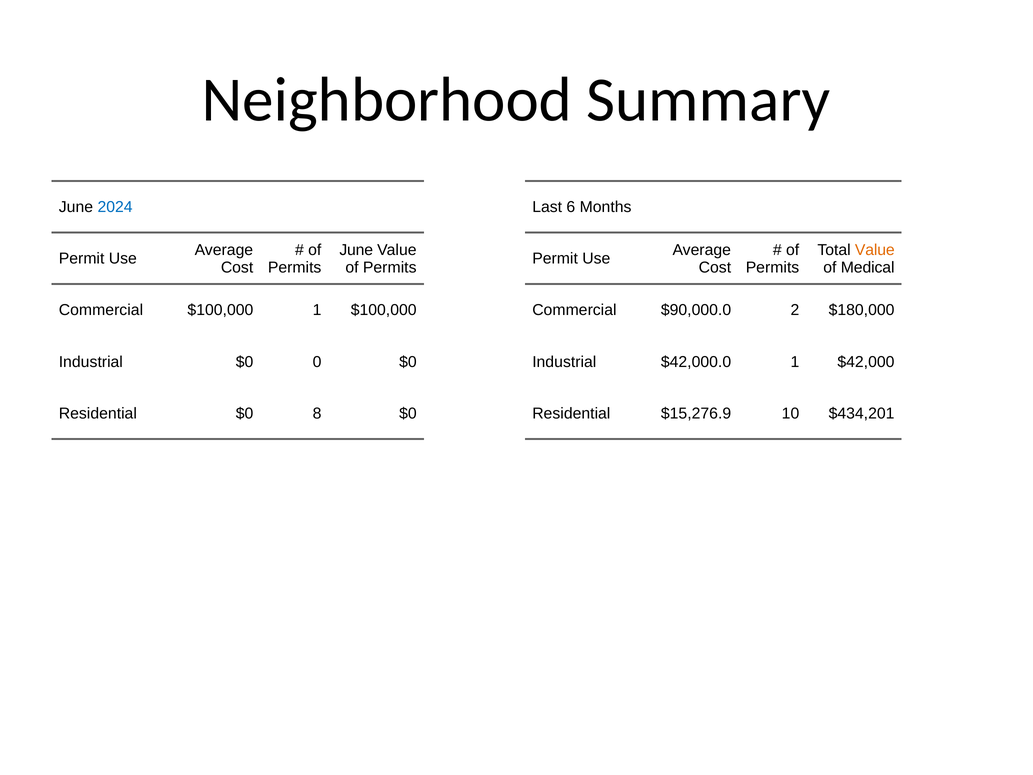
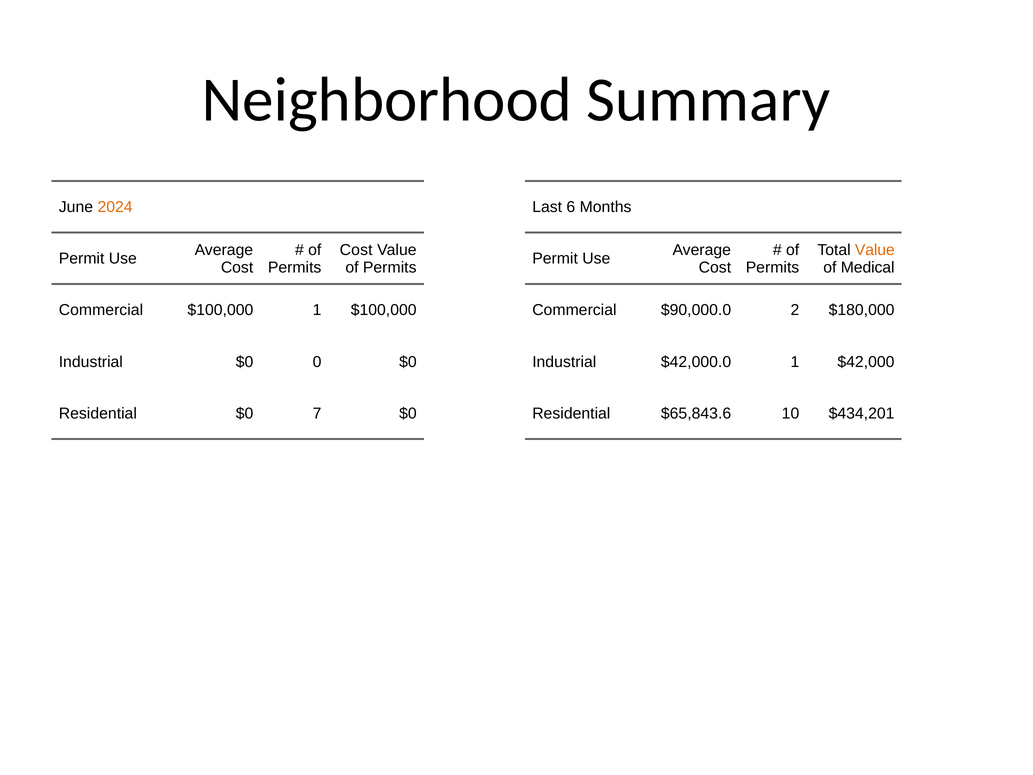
2024 colour: blue -> orange (115, 207)
June: June -> Cost (356, 250)
8: 8 -> 7 (317, 413)
$15,276.9: $15,276.9 -> $65,843.6 (696, 413)
